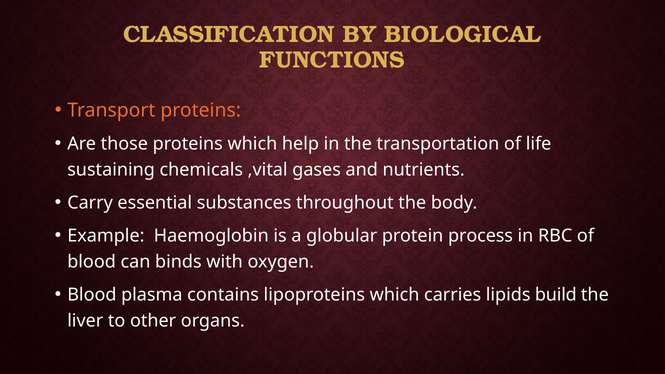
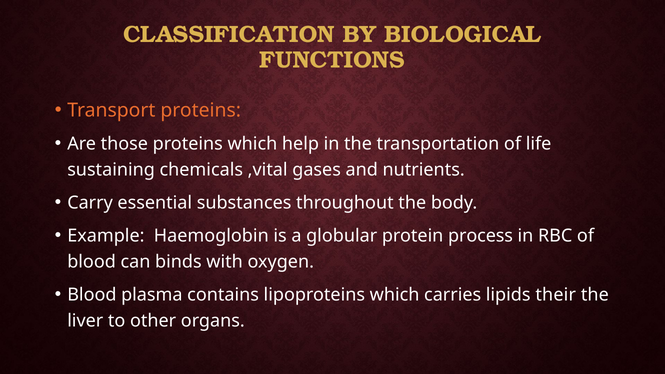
build: build -> their (556, 295)
